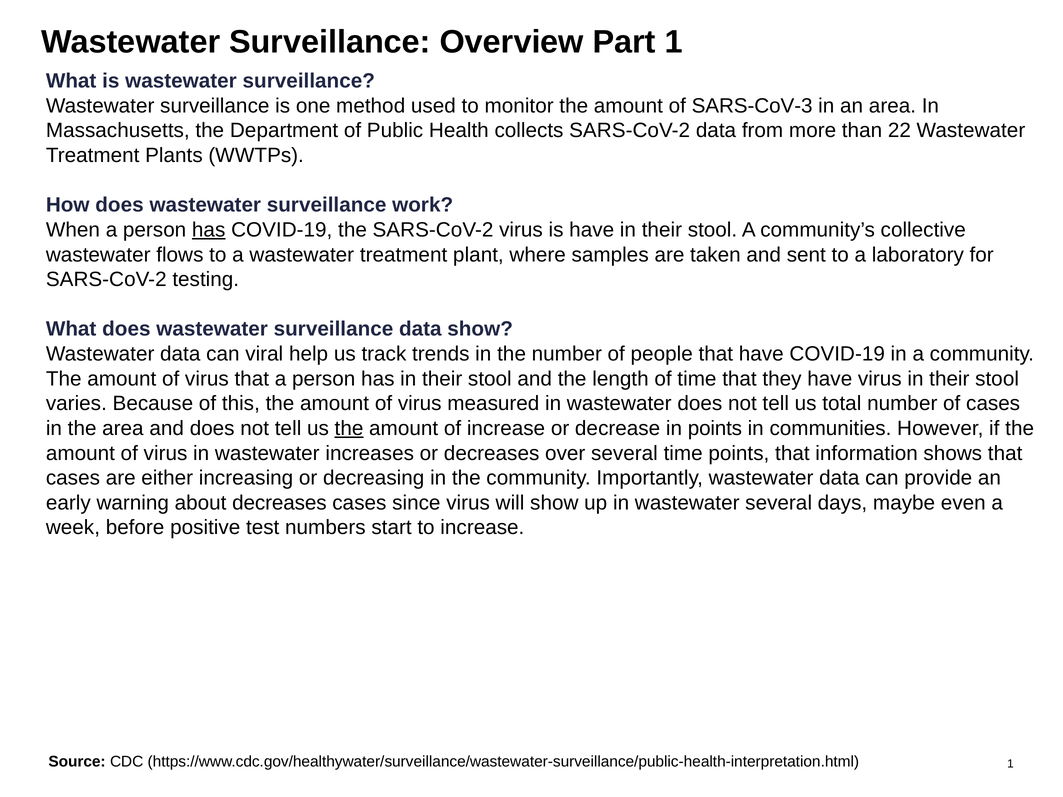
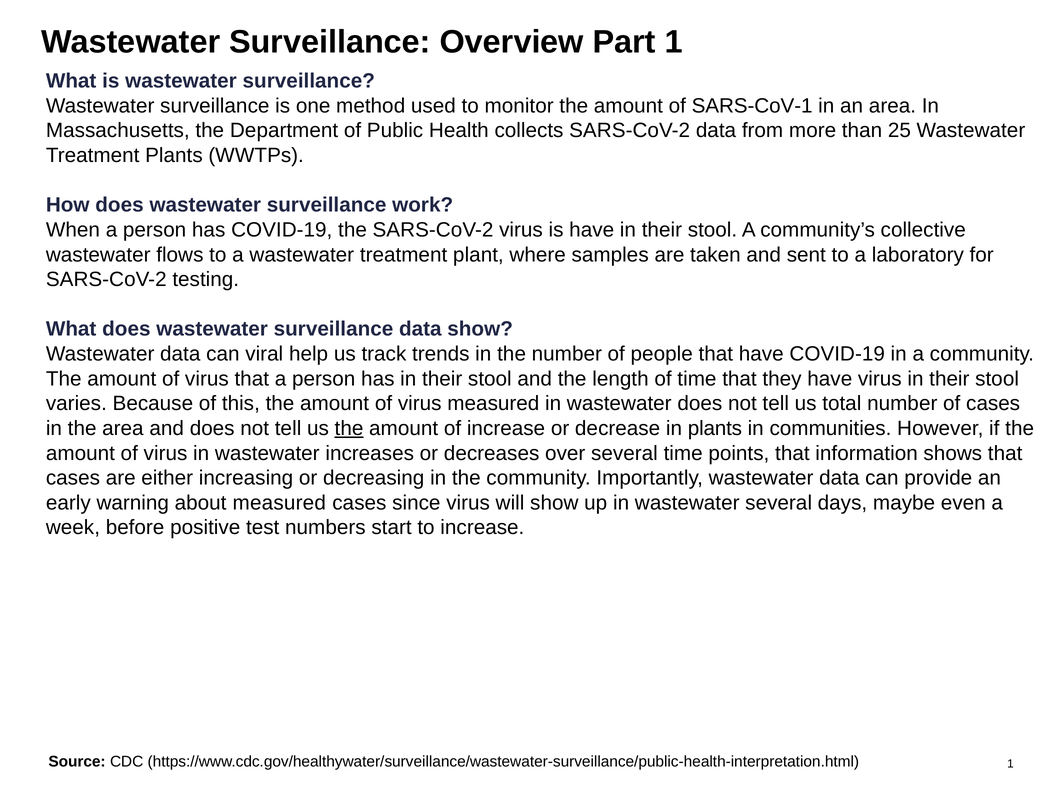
SARS-CoV-3: SARS-CoV-3 -> SARS-CoV-1 (752, 106)
22: 22 -> 25 (899, 131)
has underline: present -> none (209, 230)
in points: points -> plants (715, 429)
about decreases: decreases -> measured (279, 503)
